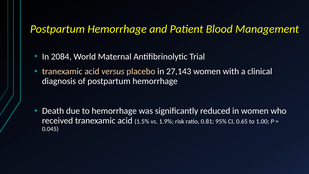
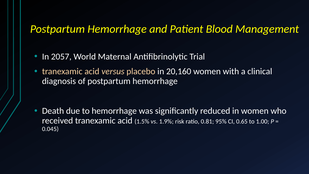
2084: 2084 -> 2057 (61, 57)
27,143: 27,143 -> 20,160 (179, 71)
